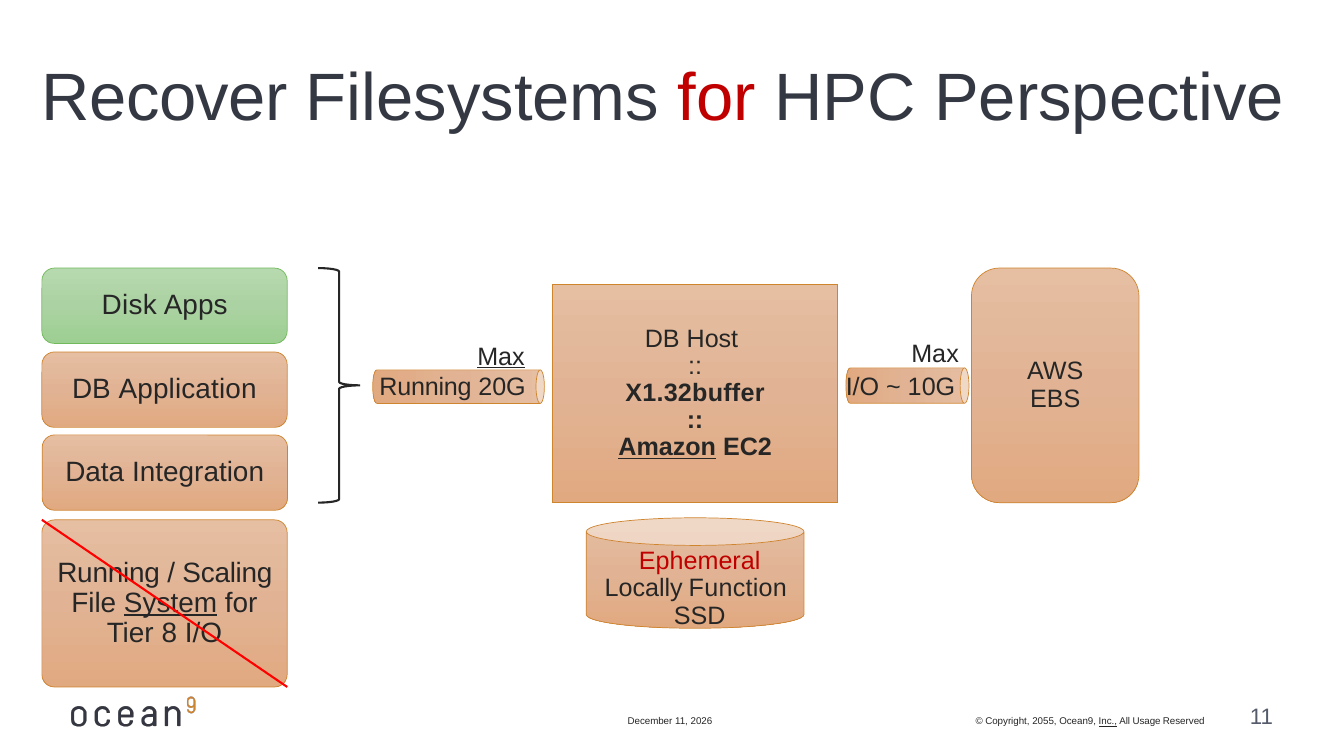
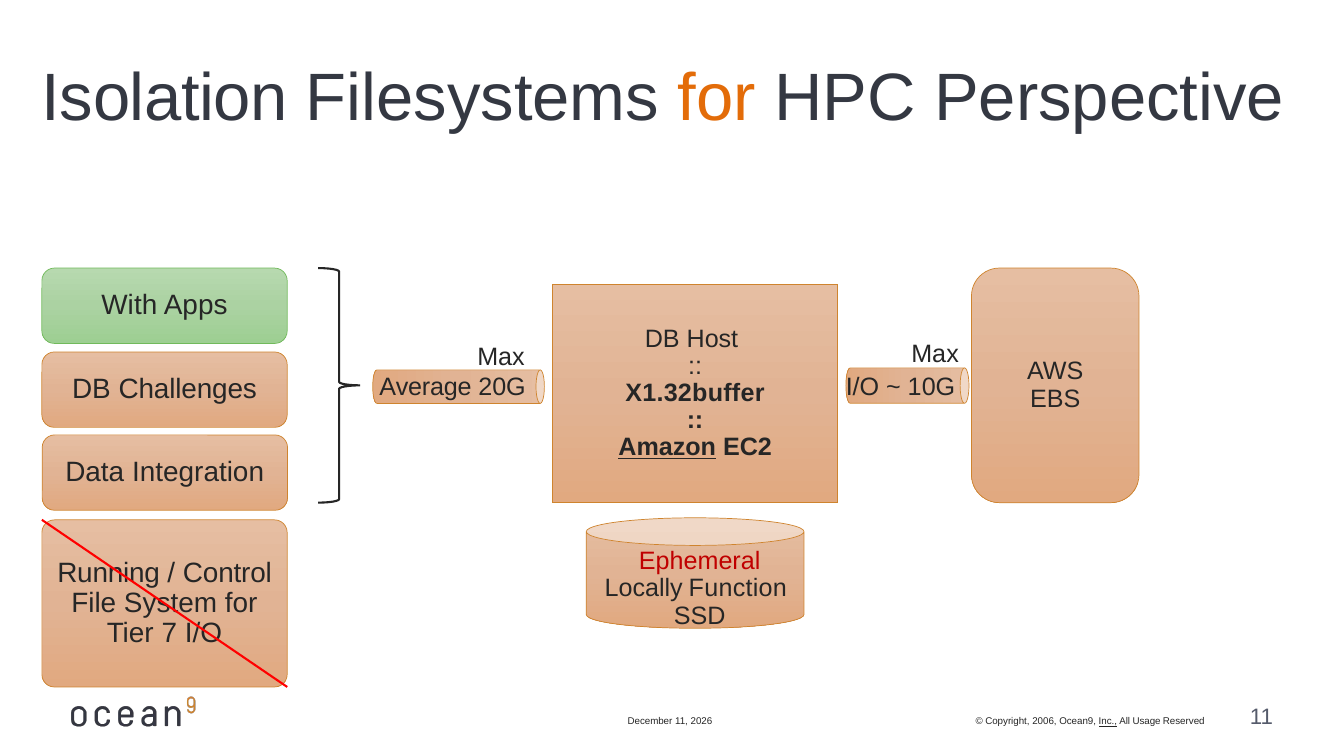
Recover: Recover -> Isolation (165, 98)
for colour: red -> orange (717, 98)
Disk: Disk -> With (129, 305)
Max underline: present -> none (501, 357)
Running: Running -> Average (425, 387)
Application: Application -> Challenges (188, 389)
Scaling: Scaling -> Control (227, 573)
System underline: present -> none (171, 603)
8: 8 -> 7 (169, 633)
2055: 2055 -> 2006 (1044, 721)
